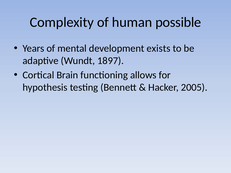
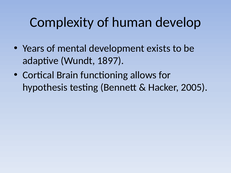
possible: possible -> develop (178, 22)
